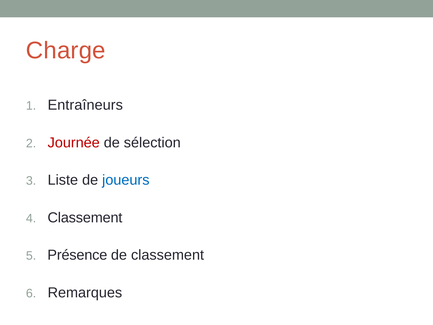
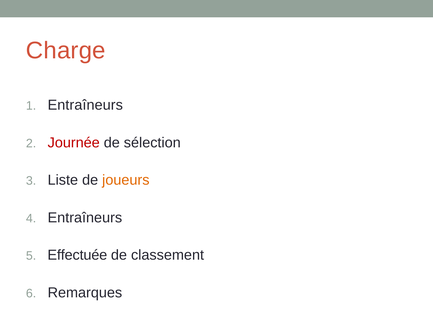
joueurs colour: blue -> orange (126, 180)
Classement: Classement -> Entraîneurs (85, 217)
Présence: Présence -> Effectuée (77, 255)
